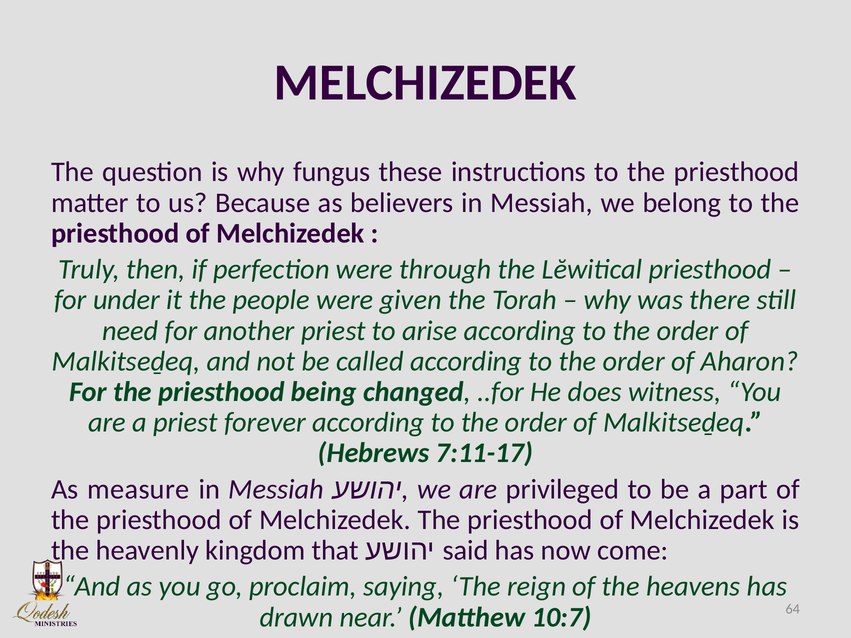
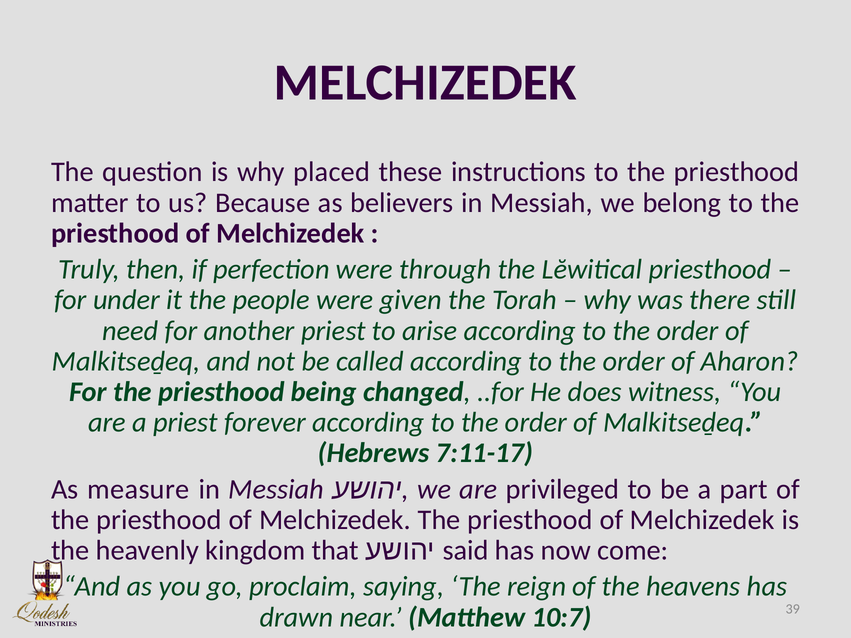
fungus: fungus -> placed (332, 172)
64: 64 -> 39 (793, 609)
